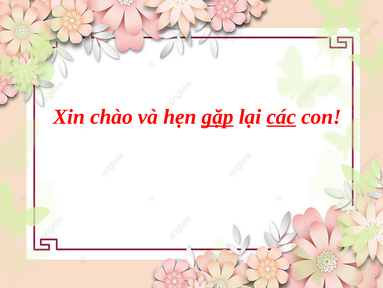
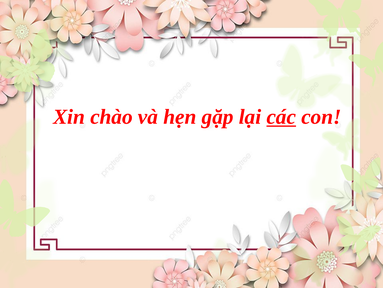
gặp underline: present -> none (218, 117)
